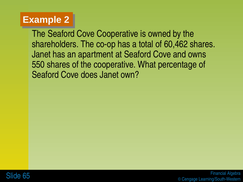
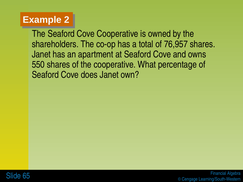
60,462: 60,462 -> 76,957 (176, 44)
